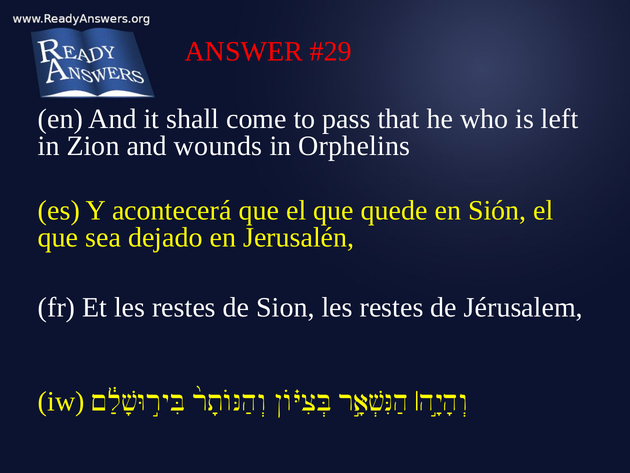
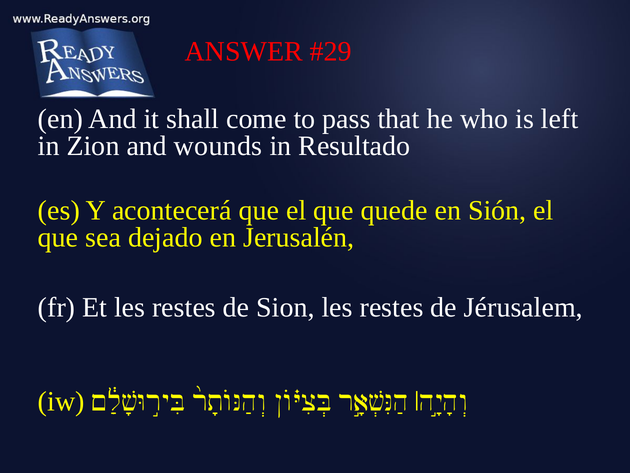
Orphelins: Orphelins -> Resultado (354, 146)
